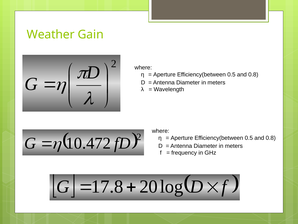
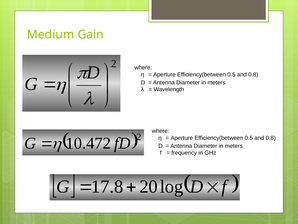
Weather: Weather -> Medium (51, 34)
